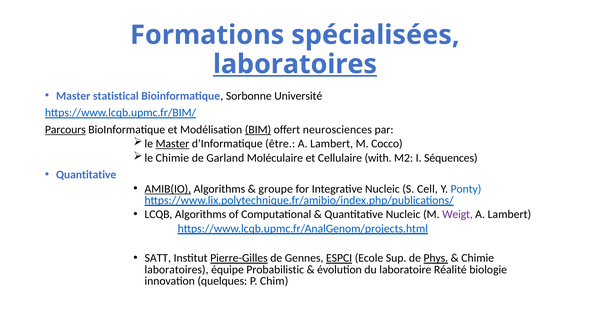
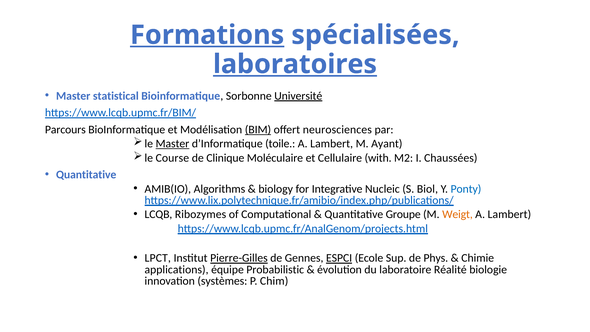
Formations underline: none -> present (207, 35)
Université underline: none -> present (298, 96)
Parcours underline: present -> none (65, 130)
être: être -> toile (280, 144)
Cocco: Cocco -> Ayant (387, 144)
le Chimie: Chimie -> Course (172, 158)
Garland: Garland -> Clinique (225, 158)
Séquences: Séquences -> Chaussées (451, 158)
AMIB(IO underline: present -> none (168, 189)
groupe: groupe -> biology (276, 189)
Cell: Cell -> Biol (427, 189)
LCQB Algorithms: Algorithms -> Ribozymes (201, 214)
Quantitative Nucleic: Nucleic -> Groupe (403, 214)
Weigt colour: purple -> orange (457, 214)
SATT: SATT -> LPCT (158, 258)
Phys underline: present -> none (436, 258)
laboratoires: laboratoires -> applications (177, 269)
quelques: quelques -> systèmes (222, 281)
